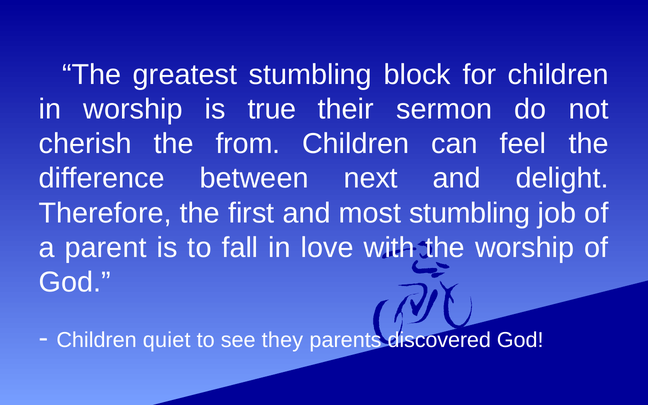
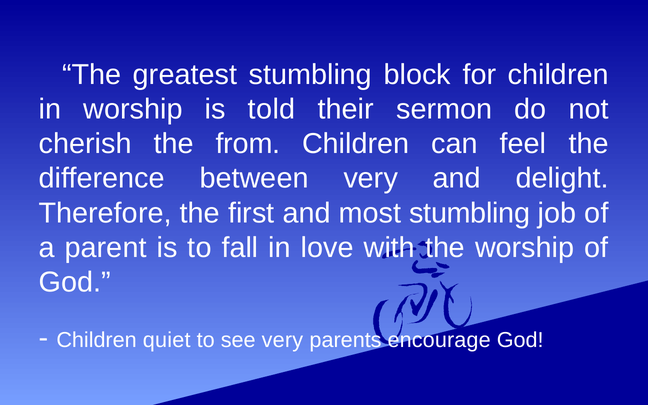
true: true -> told (272, 109)
between next: next -> very (371, 178)
see they: they -> very (282, 340)
discovered: discovered -> encourage (439, 340)
